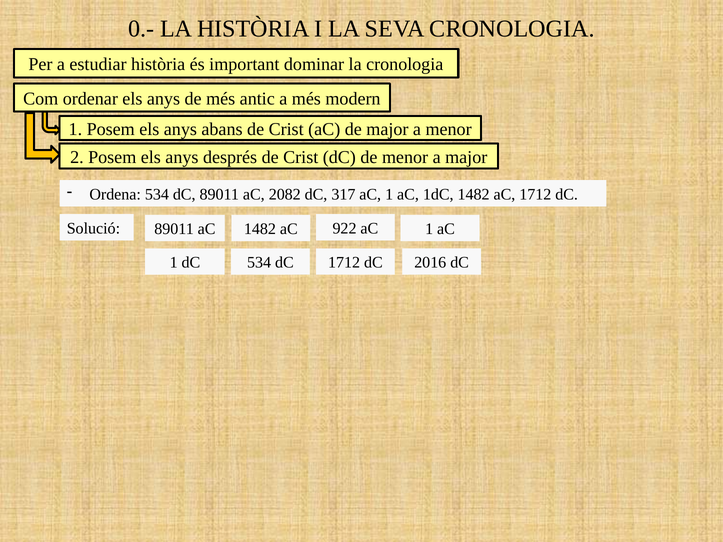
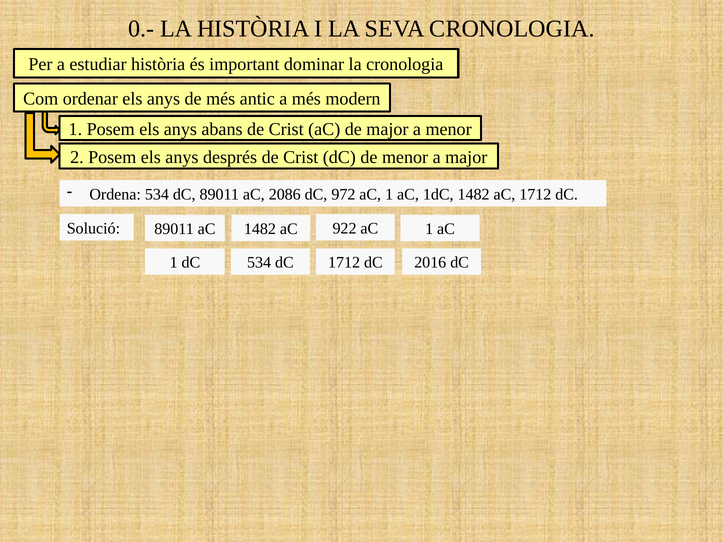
2082: 2082 -> 2086 (285, 194)
317: 317 -> 972 (343, 194)
